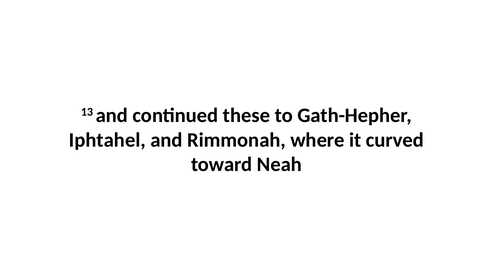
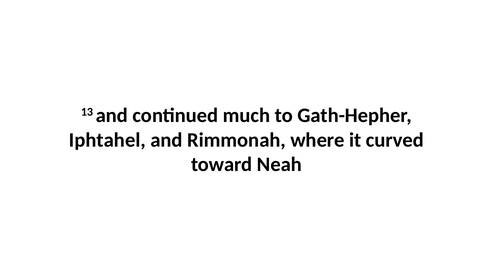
these: these -> much (247, 115)
